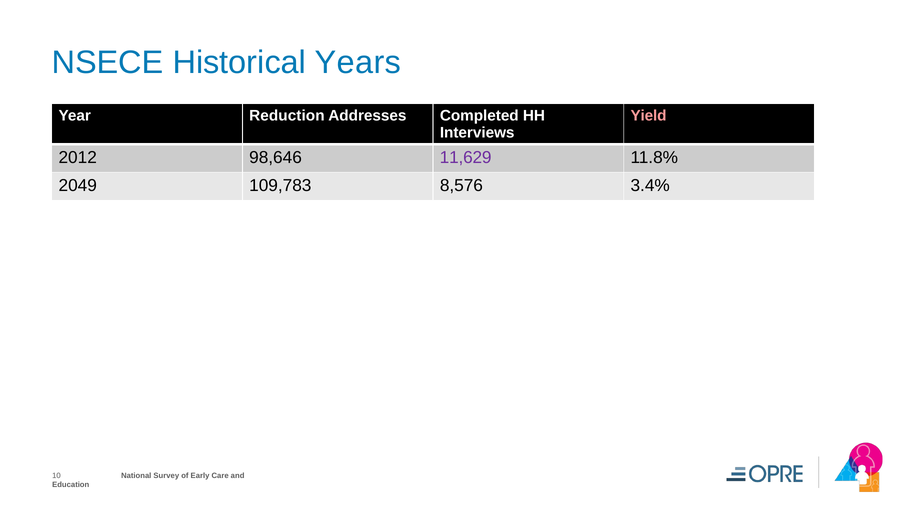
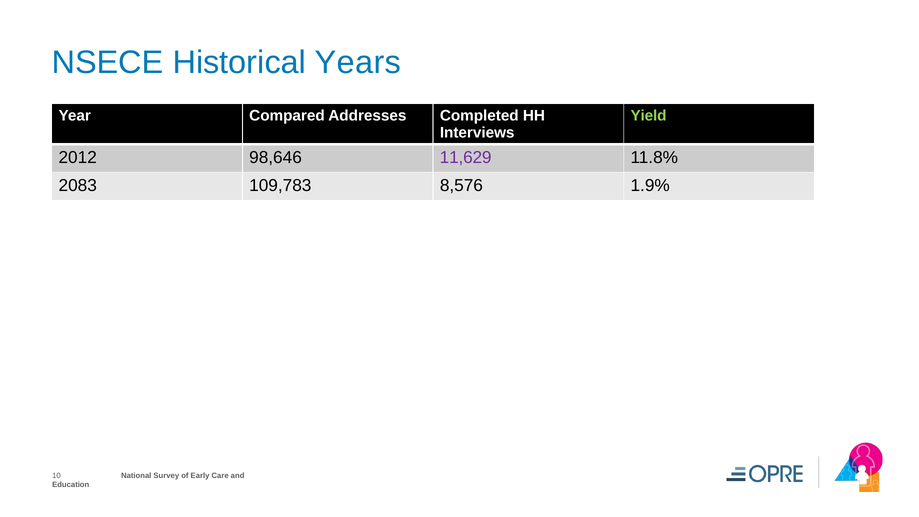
Reduction: Reduction -> Compared (287, 116)
Yield colour: pink -> light green (649, 116)
2049: 2049 -> 2083 (78, 186)
3.4%: 3.4% -> 1.9% (650, 186)
